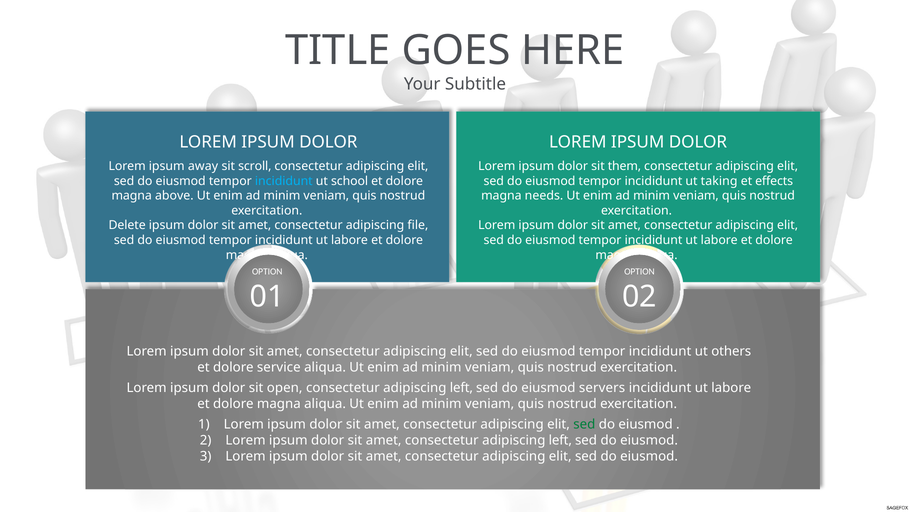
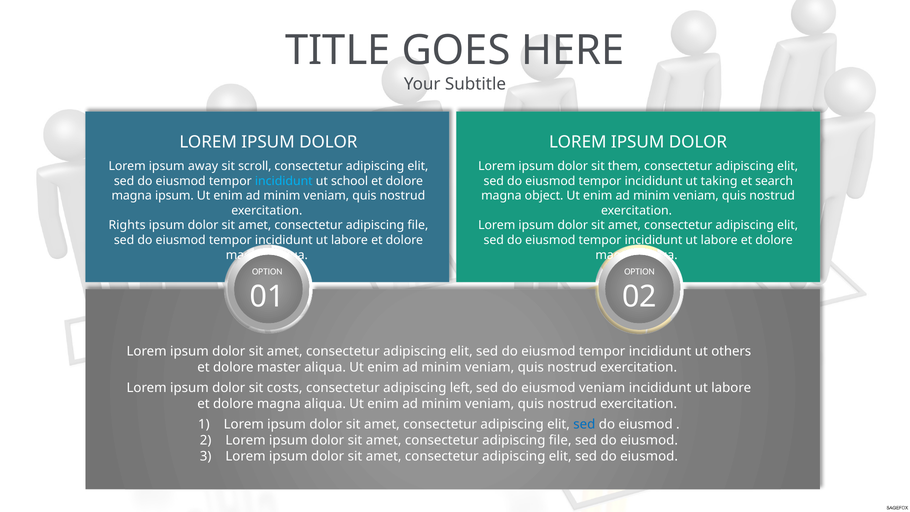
effects: effects -> search (774, 181)
magna above: above -> ipsum (174, 196)
needs: needs -> object (544, 196)
Delete: Delete -> Rights (127, 225)
service: service -> master (279, 367)
open: open -> costs (285, 388)
eiusmod servers: servers -> veniam (602, 388)
sed colour: green -> blue (584, 424)
left: left -> file (560, 440)
